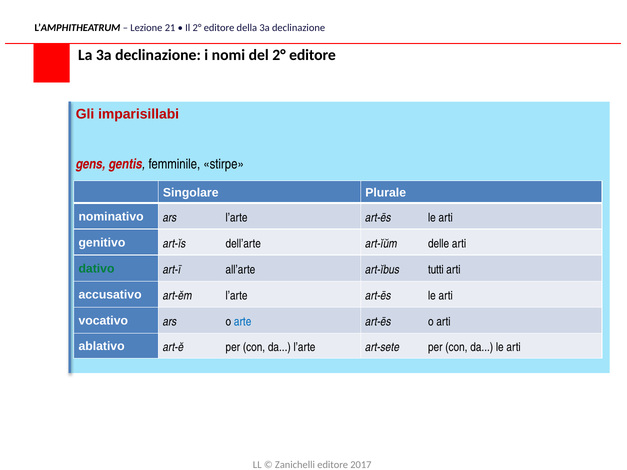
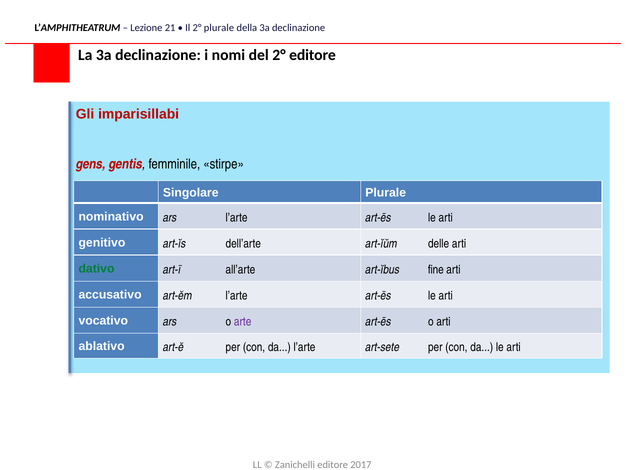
Il 2° editore: editore -> plurale (219, 28)
tutti: tutti -> fine (436, 270)
arte colour: blue -> purple (243, 322)
